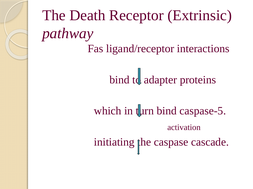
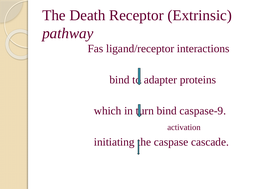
caspase-5: caspase-5 -> caspase-9 (203, 111)
